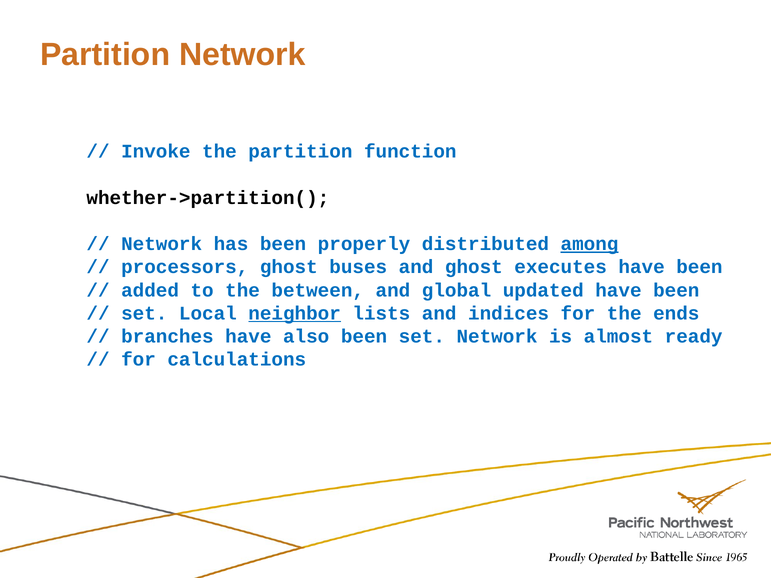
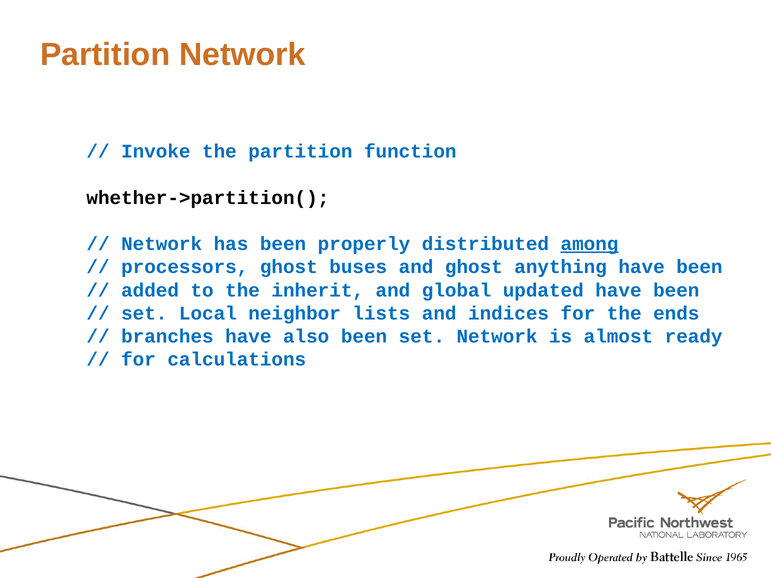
executes: executes -> anything (561, 267)
between: between -> inherit (318, 290)
neighbor underline: present -> none (295, 314)
